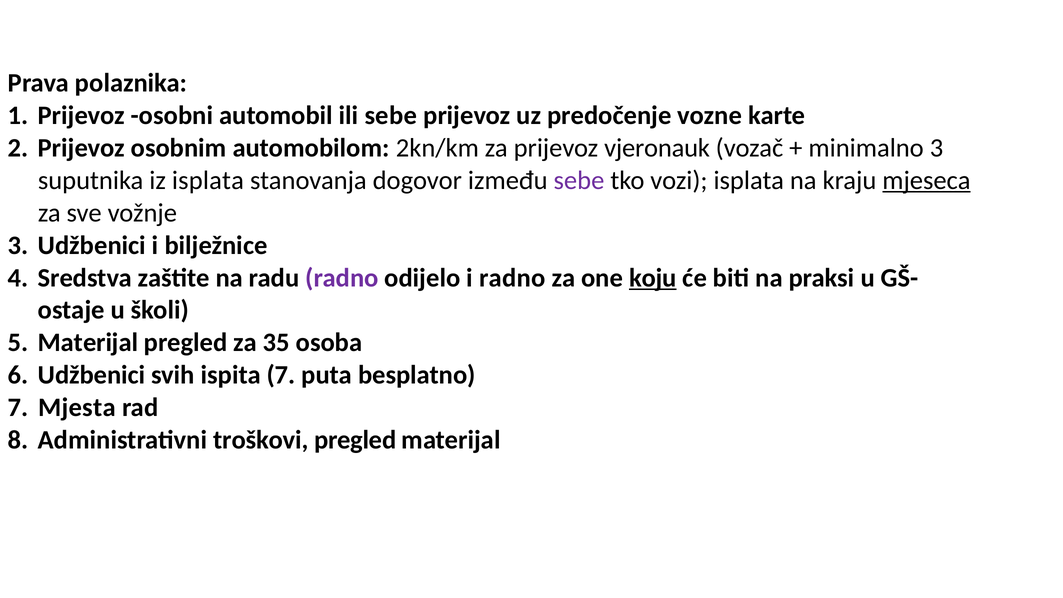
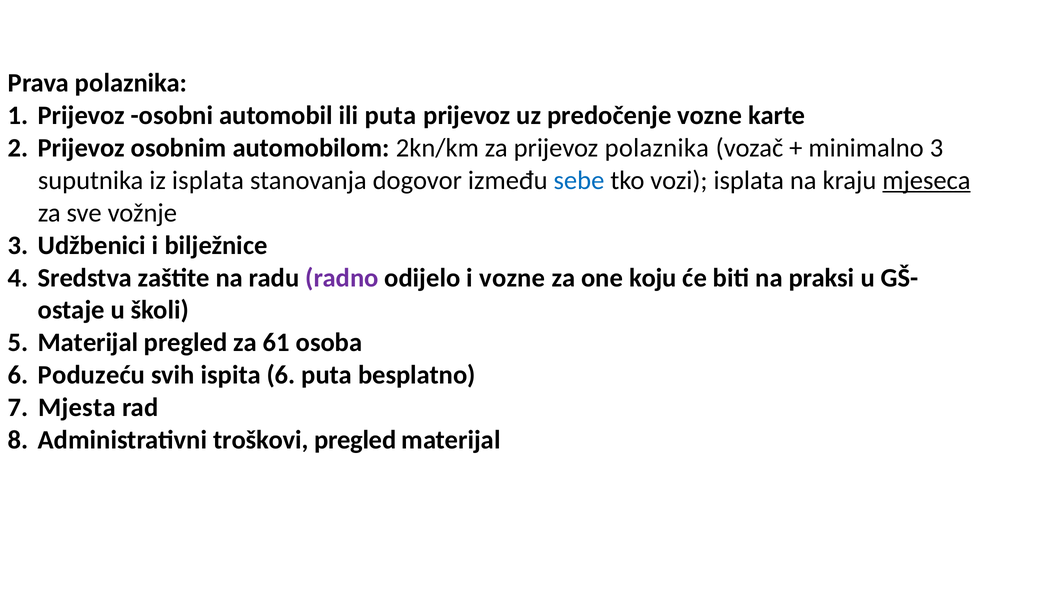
ili sebe: sebe -> puta (391, 116)
prijevoz vjeronauk: vjeronauk -> polaznika (657, 148)
sebe colour: purple -> blue (579, 180)
i radno: radno -> vozne (512, 278)
koju underline: present -> none (653, 278)
35: 35 -> 61 (276, 343)
Udžbenici: Udžbenici -> Poduzeću (91, 375)
ispita 7: 7 -> 6 (281, 375)
